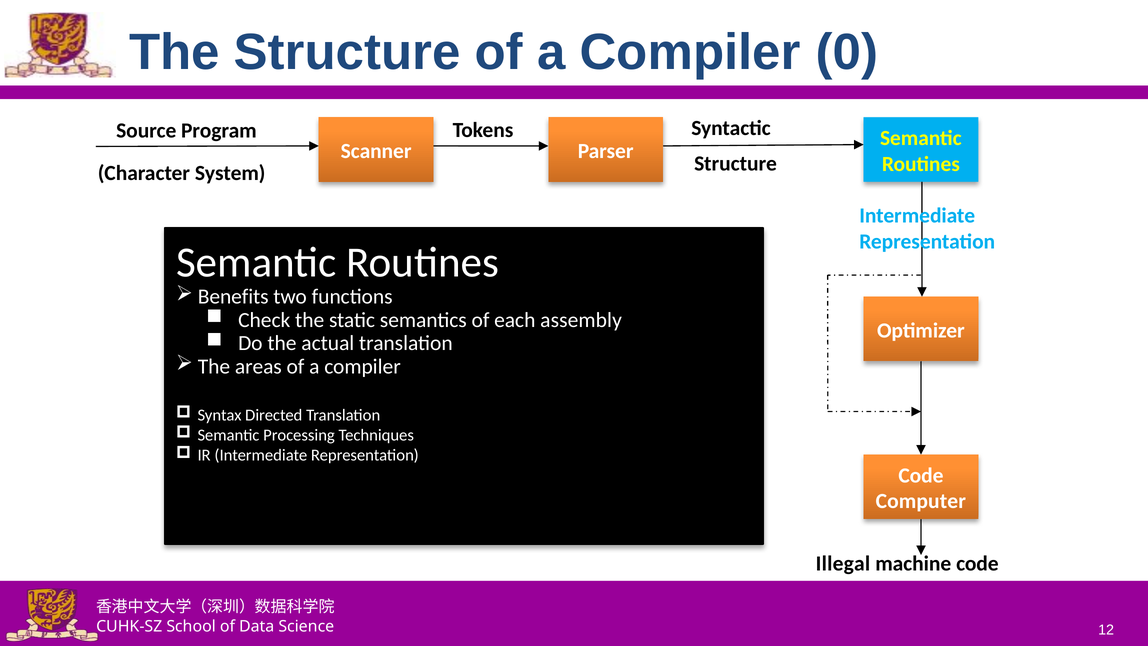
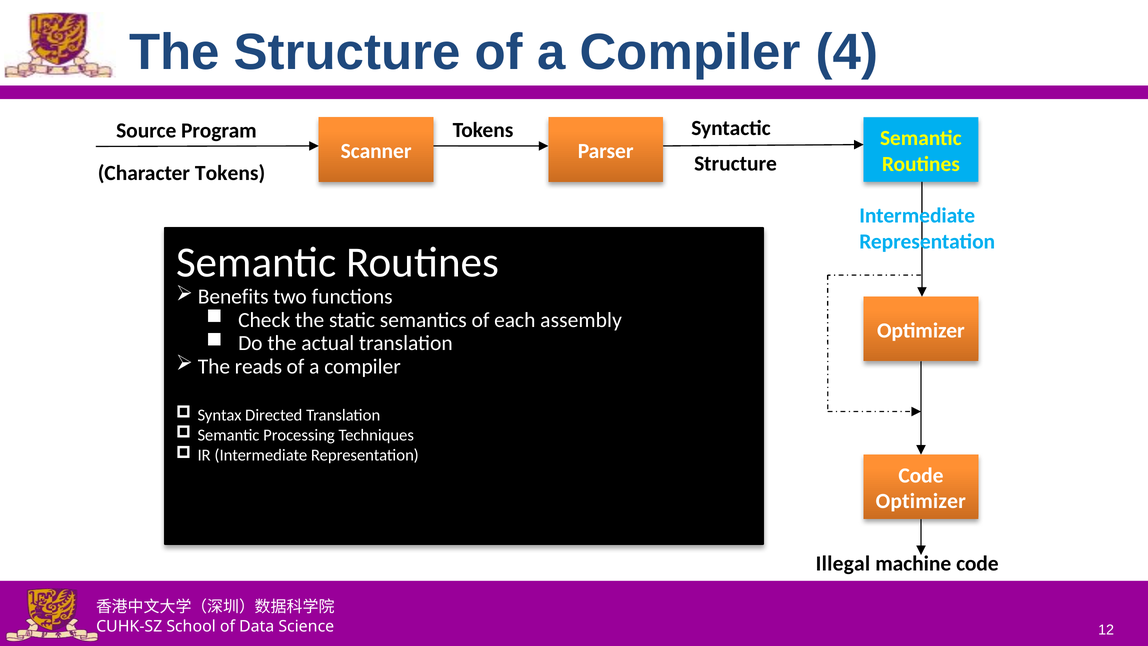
0: 0 -> 4 (847, 53)
Character System: System -> Tokens (230, 173)
areas: areas -> reads (258, 366)
Computer: Computer -> Optimizer (921, 501)
